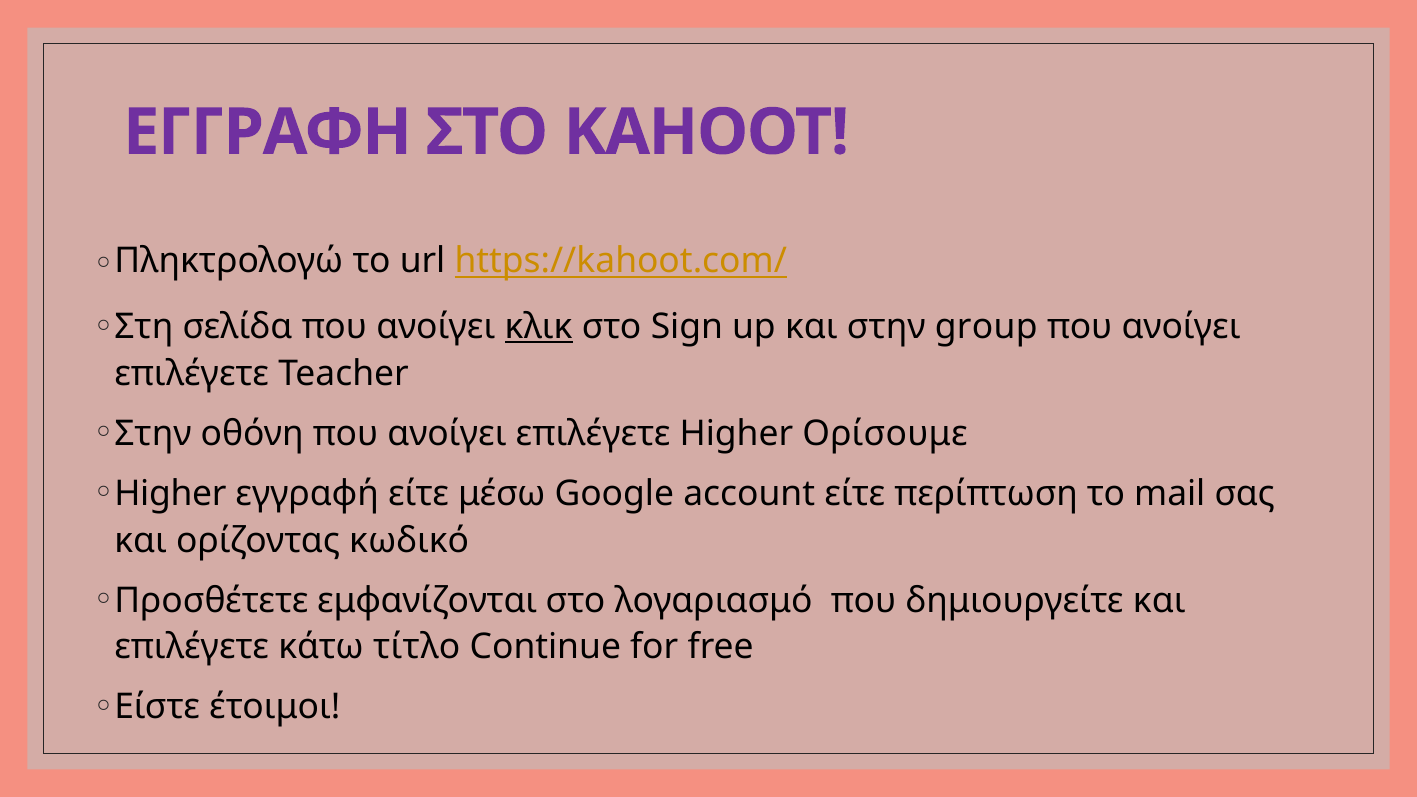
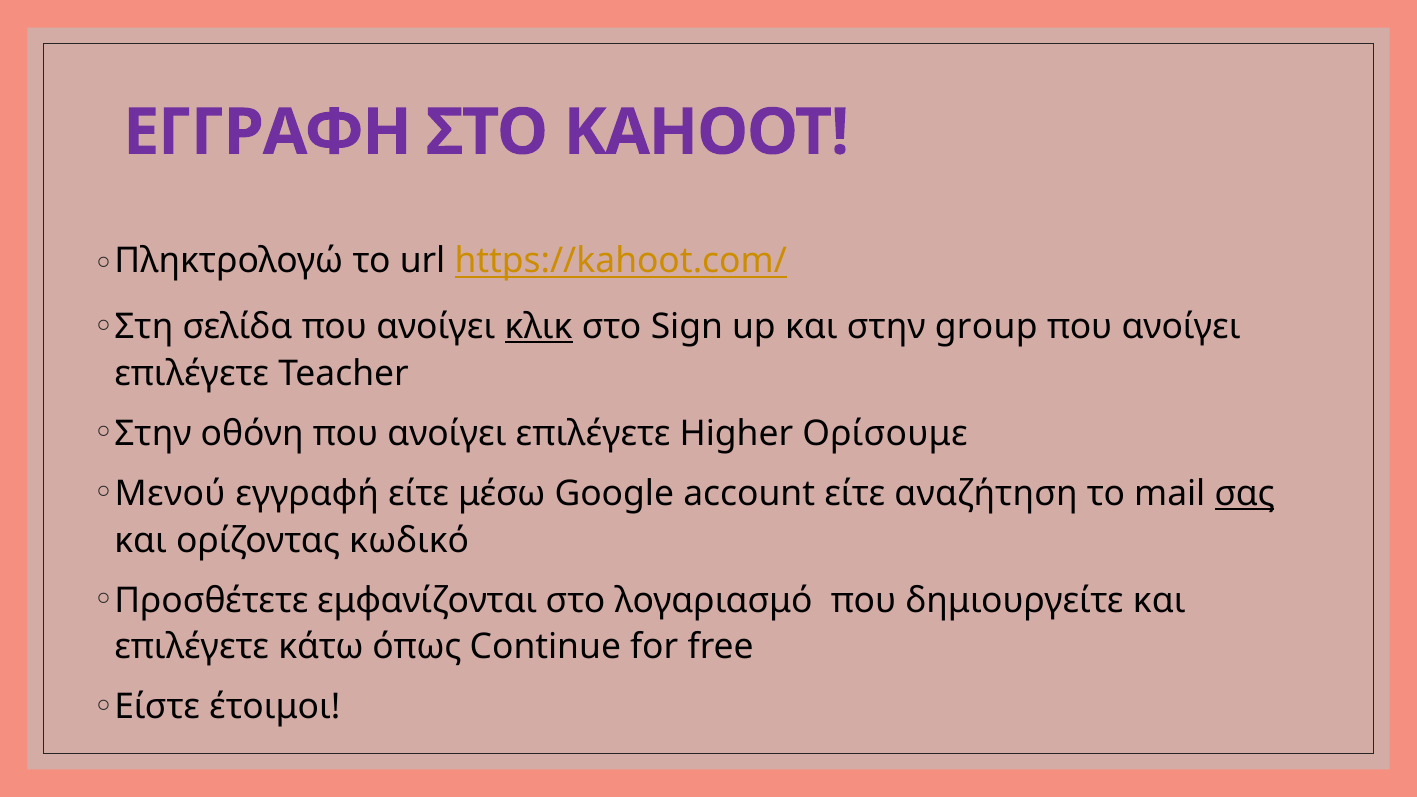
Higher: Higher -> Μενού (170, 494)
περίπτωση: περίπτωση -> αναζήτηση (986, 494)
σας underline: none -> present (1245, 494)
τίτλο: τίτλο -> όπως (417, 647)
